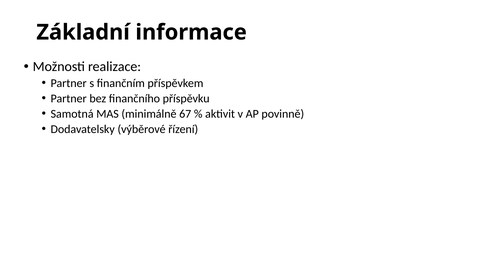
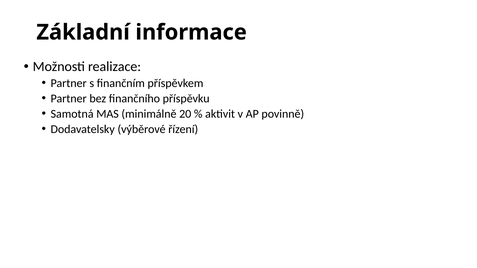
67: 67 -> 20 (185, 114)
